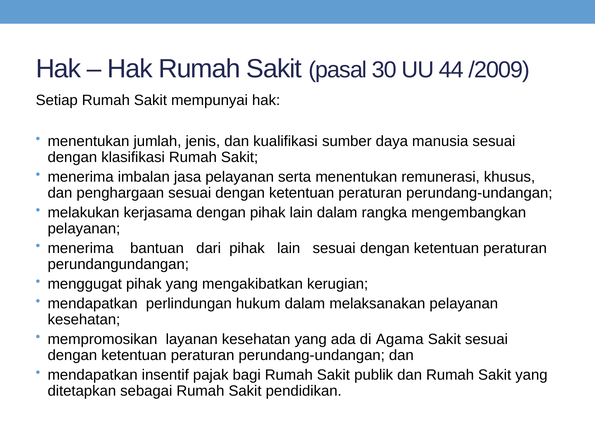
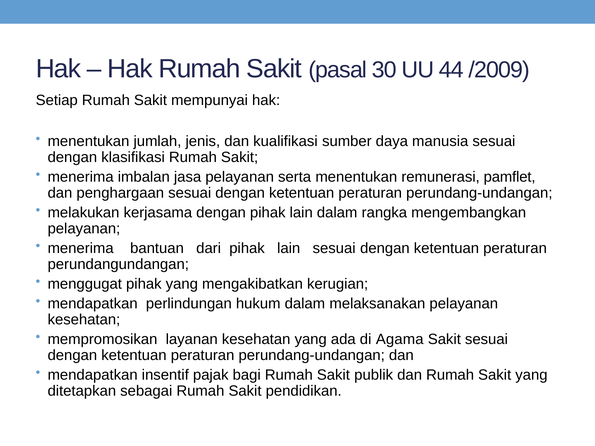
khusus: khusus -> pamflet (510, 177)
